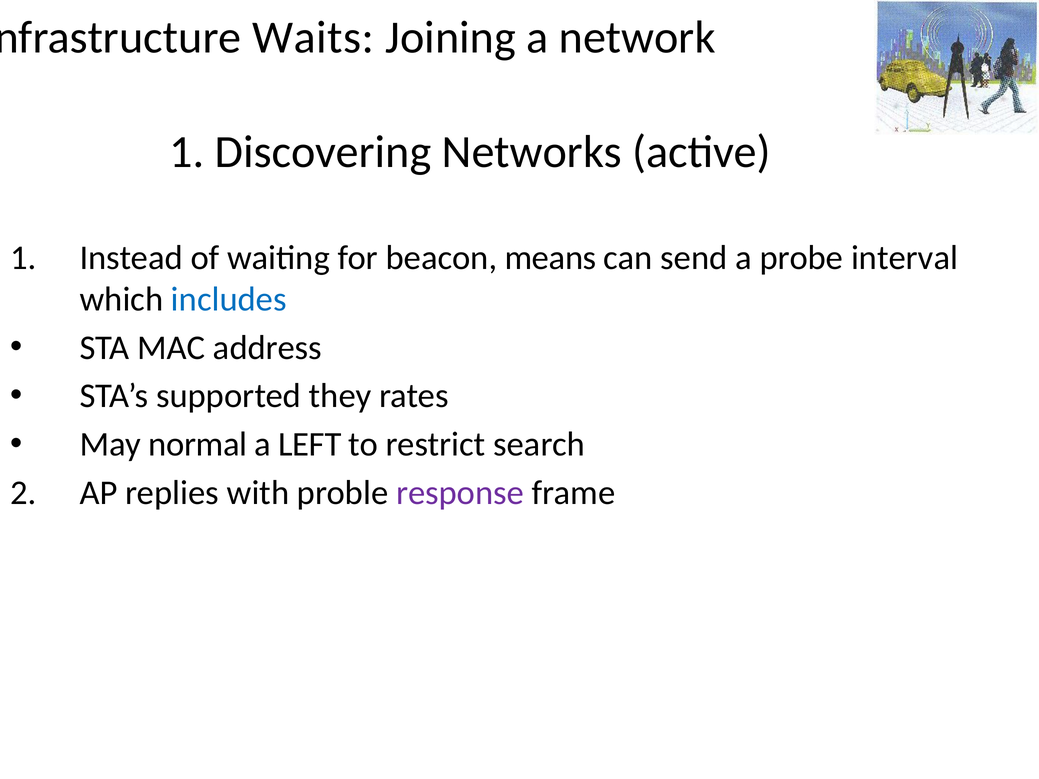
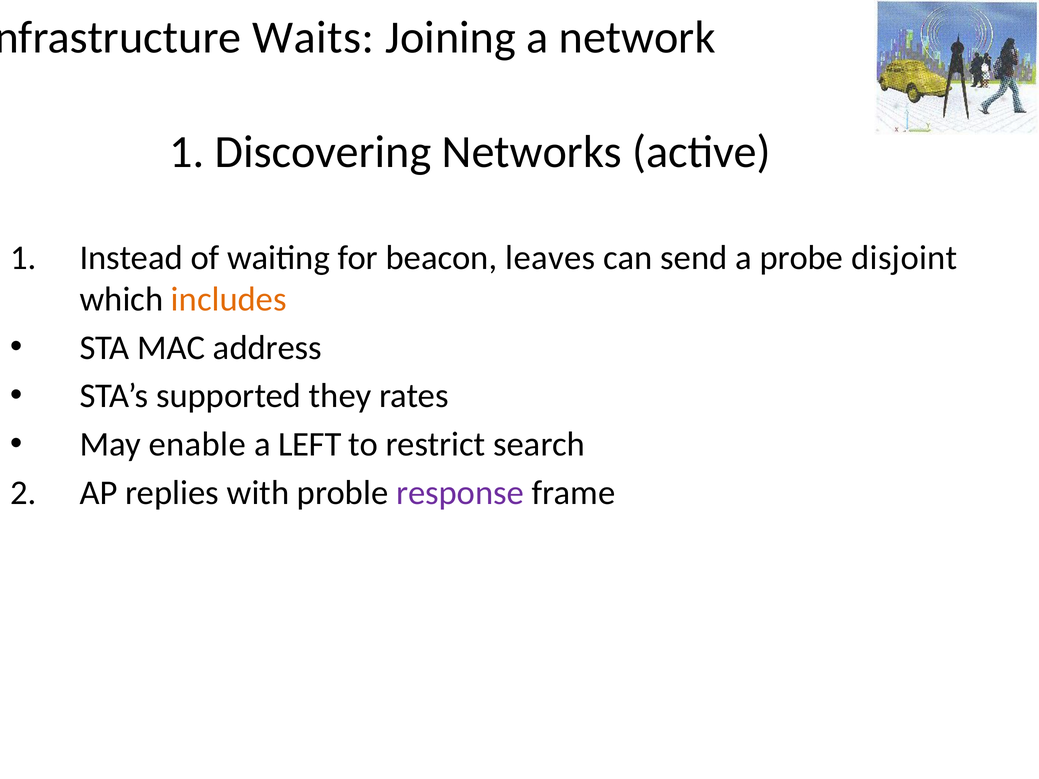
means: means -> leaves (550, 258)
interval: interval -> disjoint (904, 258)
includes colour: blue -> orange (229, 299)
normal: normal -> enable (197, 445)
